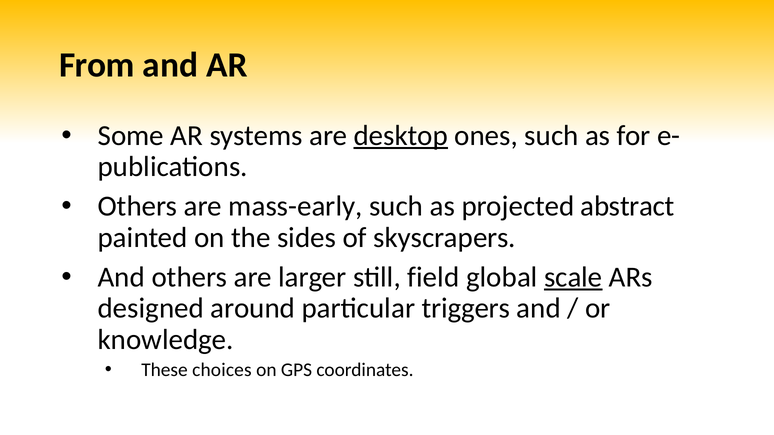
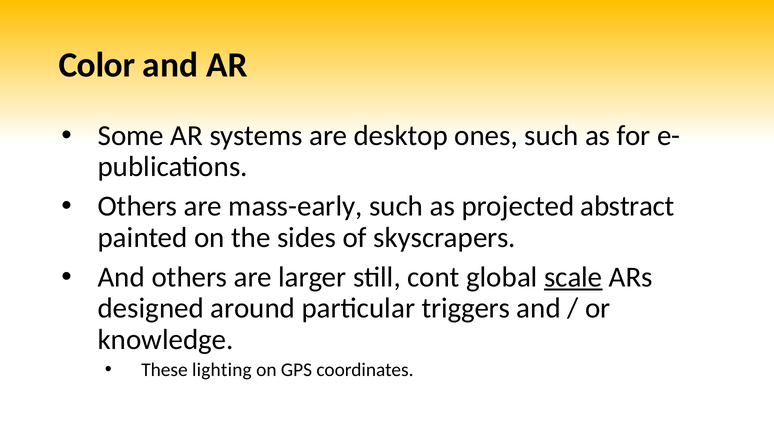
From: From -> Color (97, 65)
desktop underline: present -> none (401, 136)
field: field -> cont (433, 277)
choices: choices -> lighting (222, 370)
